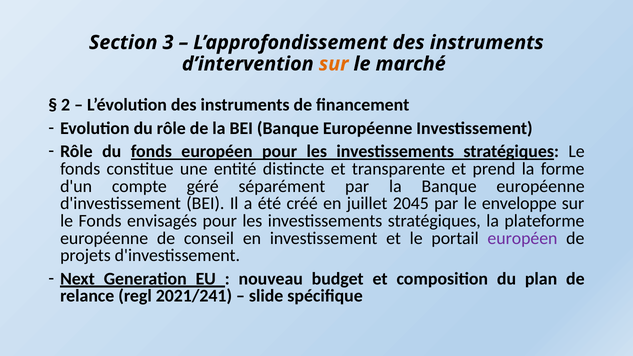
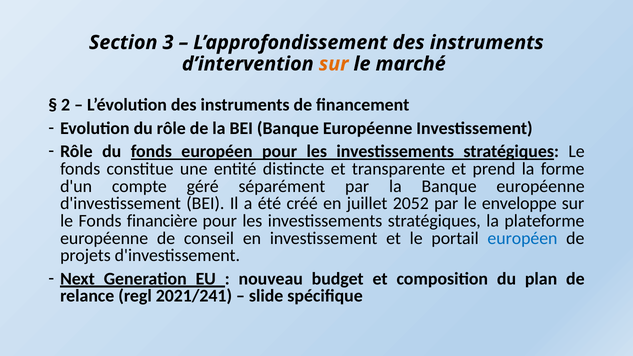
2045: 2045 -> 2052 (411, 204)
envisagés: envisagés -> financière (162, 221)
européen colour: purple -> blue (522, 238)
